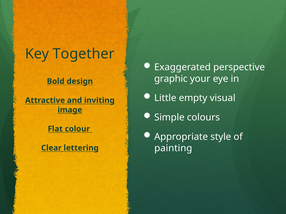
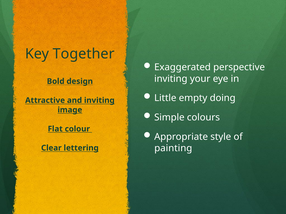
graphic: graphic -> inviting (171, 79)
visual: visual -> doing (223, 98)
